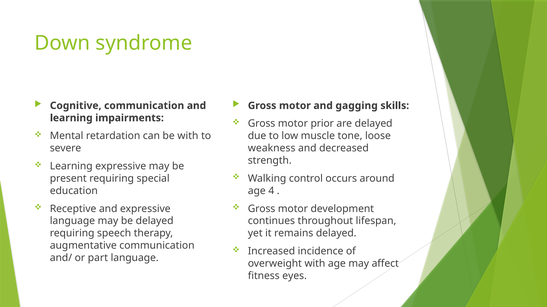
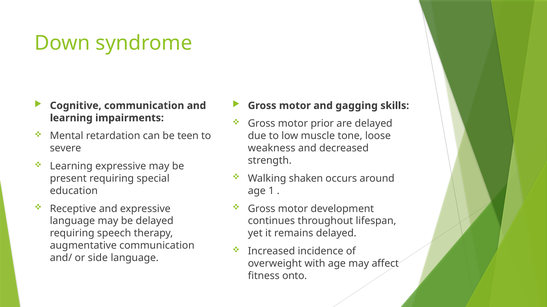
be with: with -> teen (188, 136)
control: control -> shaken (306, 179)
4: 4 -> 1 (271, 191)
part: part -> side (98, 258)
eyes: eyes -> onto (295, 276)
